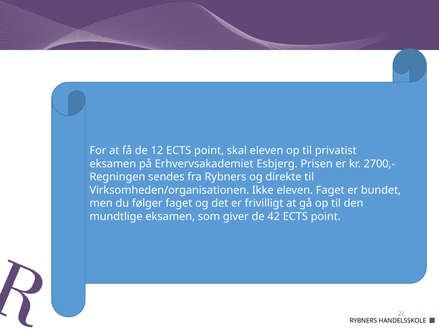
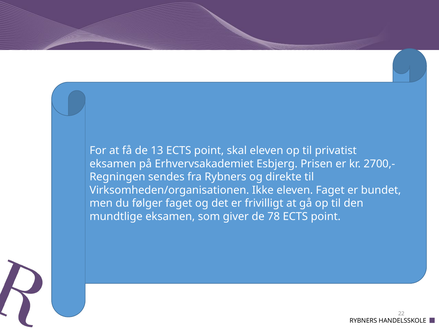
12: 12 -> 13 (157, 151)
42: 42 -> 78 (274, 217)
